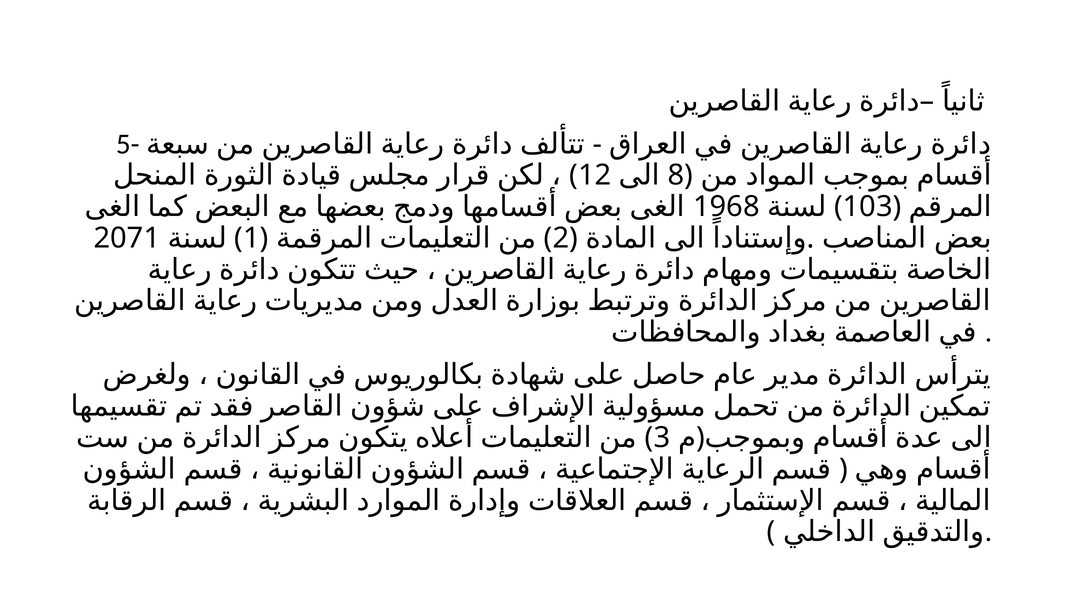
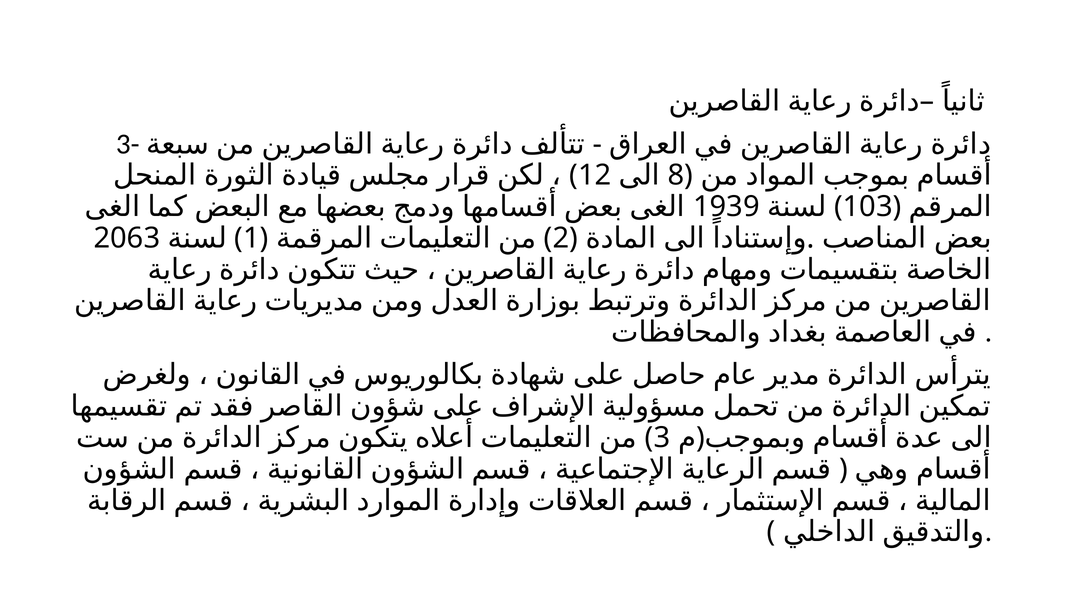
5-: 5- -> 3- (128, 144)
1968: 1968 -> 1939 (726, 207)
2071: 2071 -> 2063 (127, 238)
